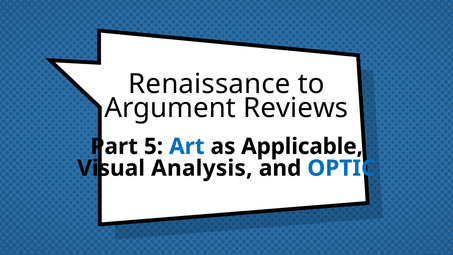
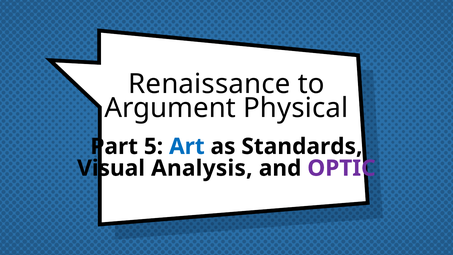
Reviews: Reviews -> Physical (296, 108)
Applicable: Applicable -> Standards (302, 146)
OPTIC colour: blue -> purple (341, 168)
